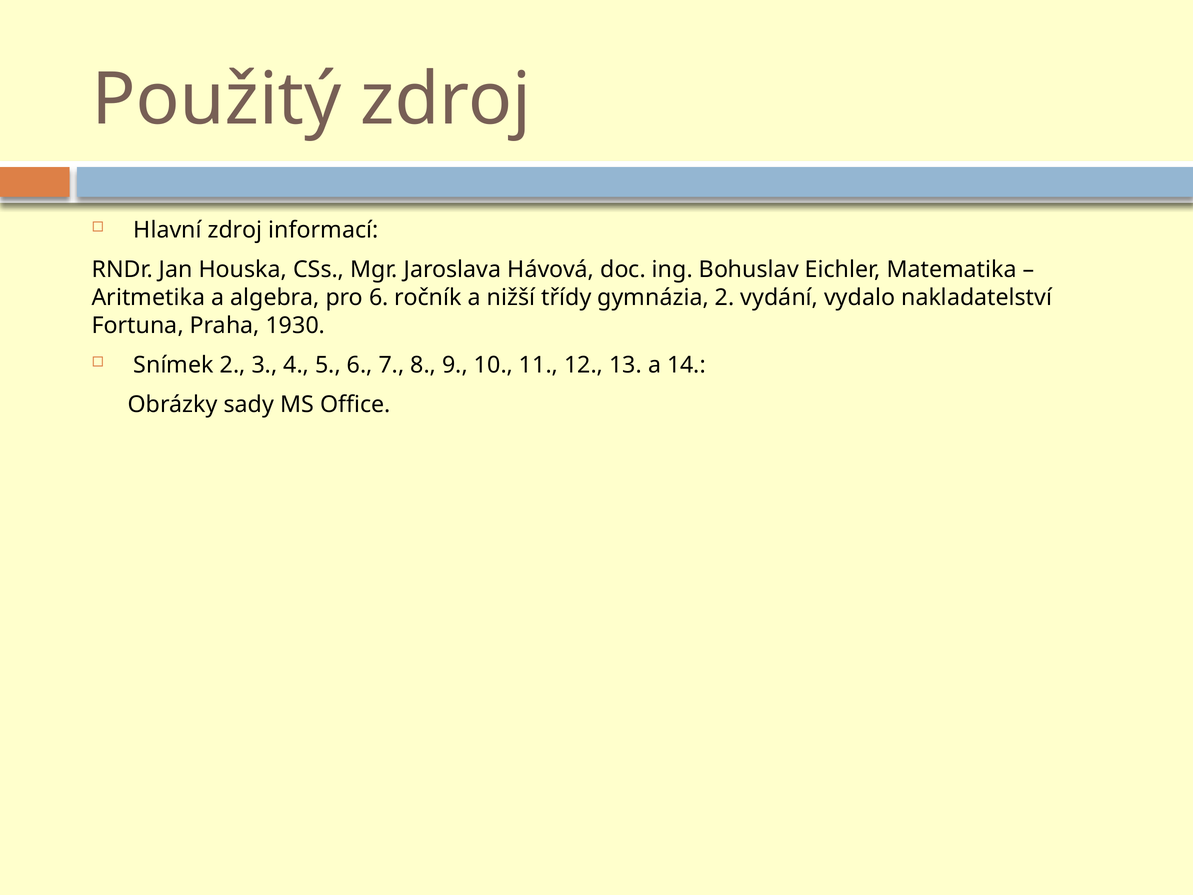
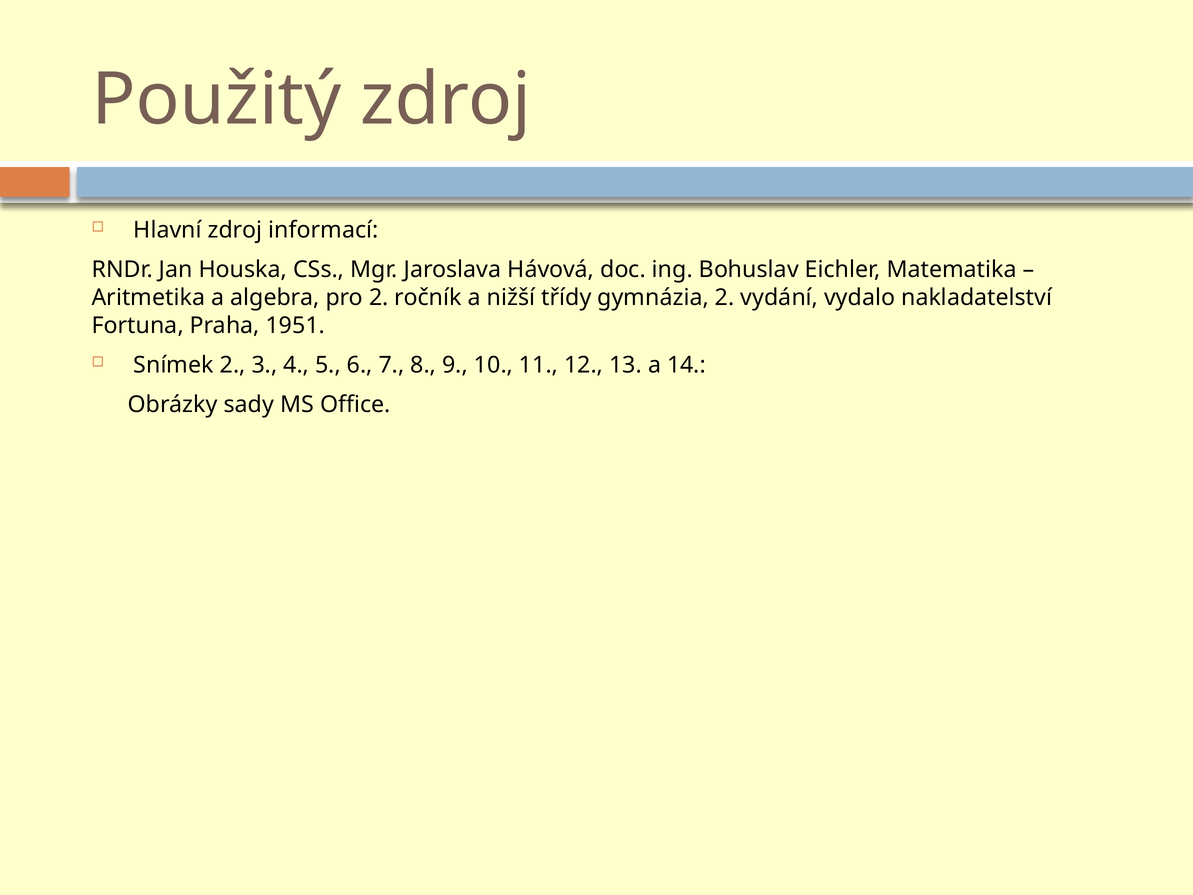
pro 6: 6 -> 2 (379, 297)
1930: 1930 -> 1951 (295, 325)
